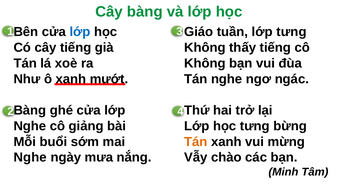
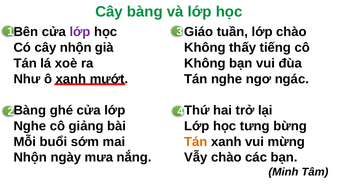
lớp colour: blue -> purple (80, 32)
lớp tưng: tưng -> chào (291, 32)
cây tiếng: tiếng -> nhộn (76, 48)
Nghe: Nghe -> Nhộn (30, 158)
